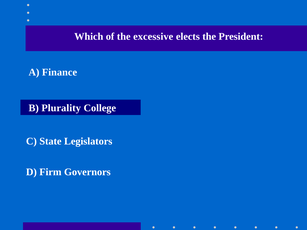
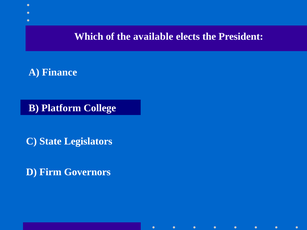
excessive: excessive -> available (153, 36)
Plurality: Plurality -> Platform (61, 108)
